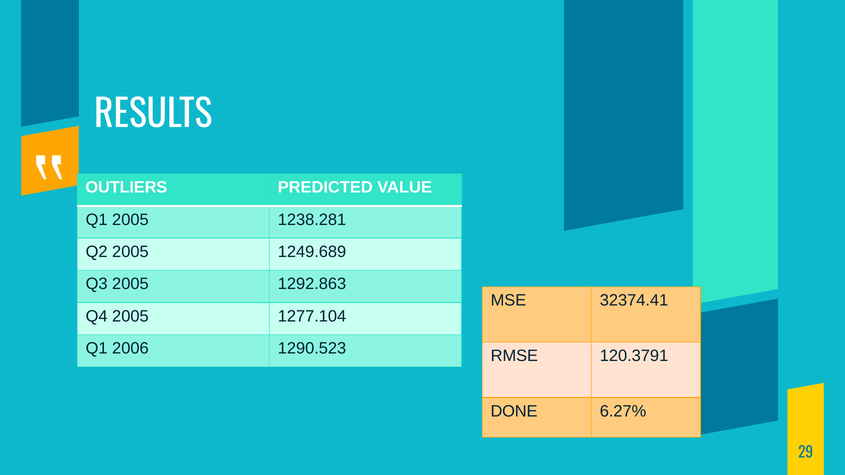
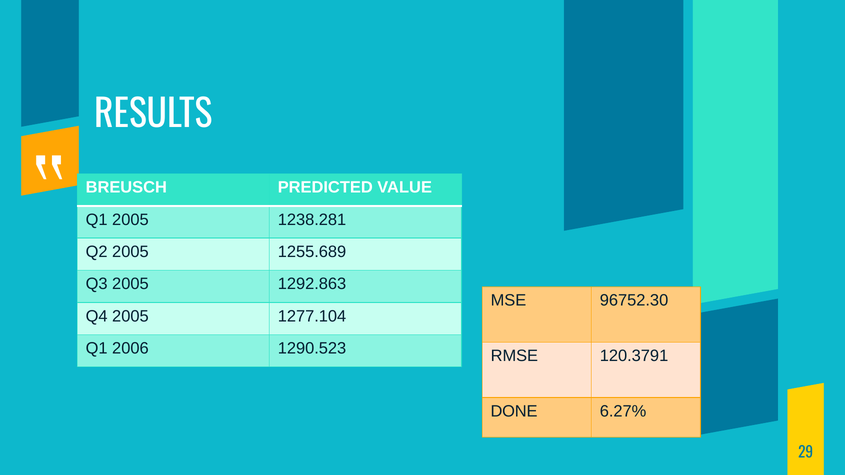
OUTLIERS: OUTLIERS -> BREUSCH (126, 188)
1249.689: 1249.689 -> 1255.689 (312, 252)
32374.41: 32374.41 -> 96752.30 (634, 301)
